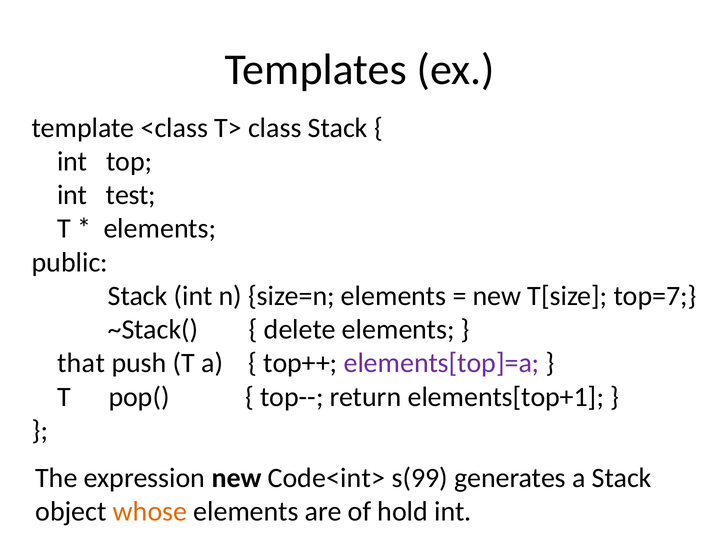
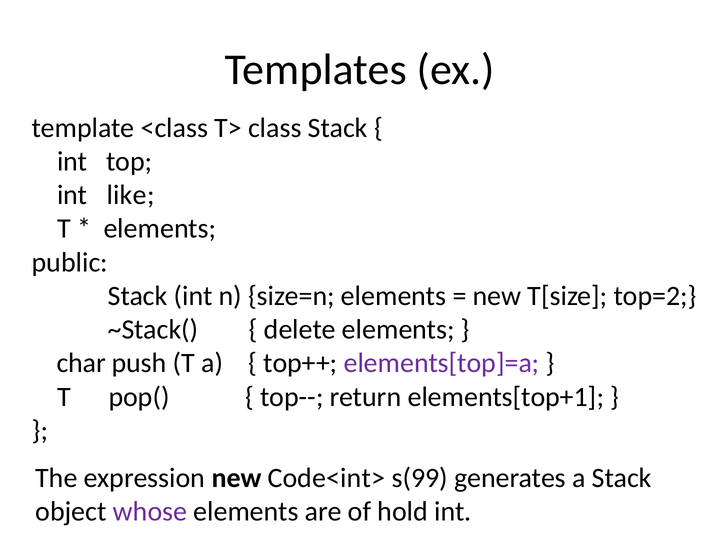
test: test -> like (131, 195)
top=7: top=7 -> top=2 (655, 296)
that: that -> char (81, 363)
whose colour: orange -> purple (150, 512)
